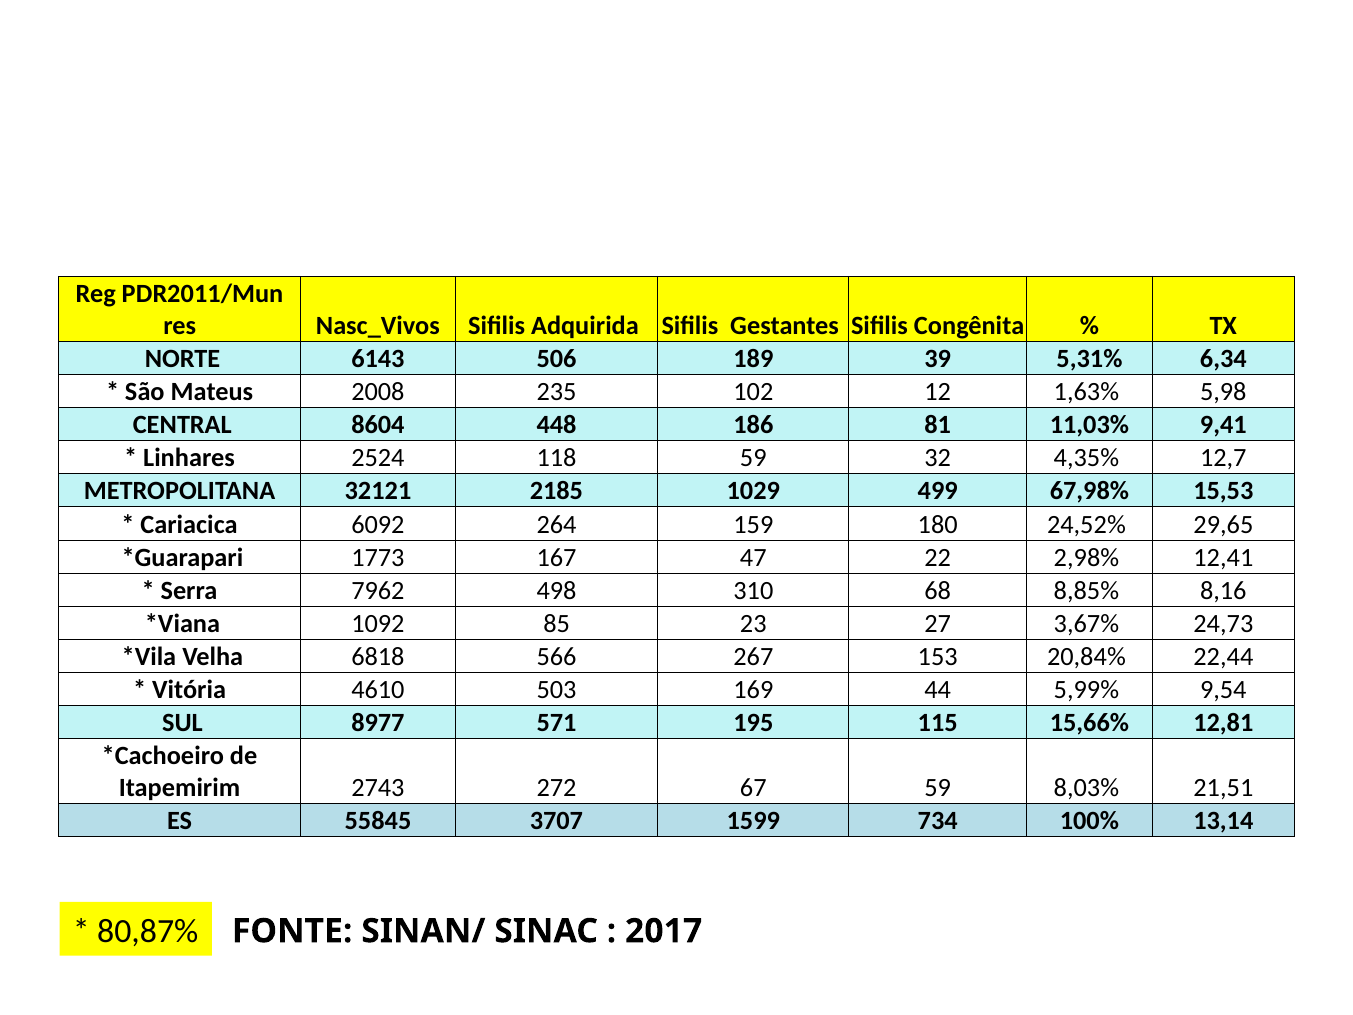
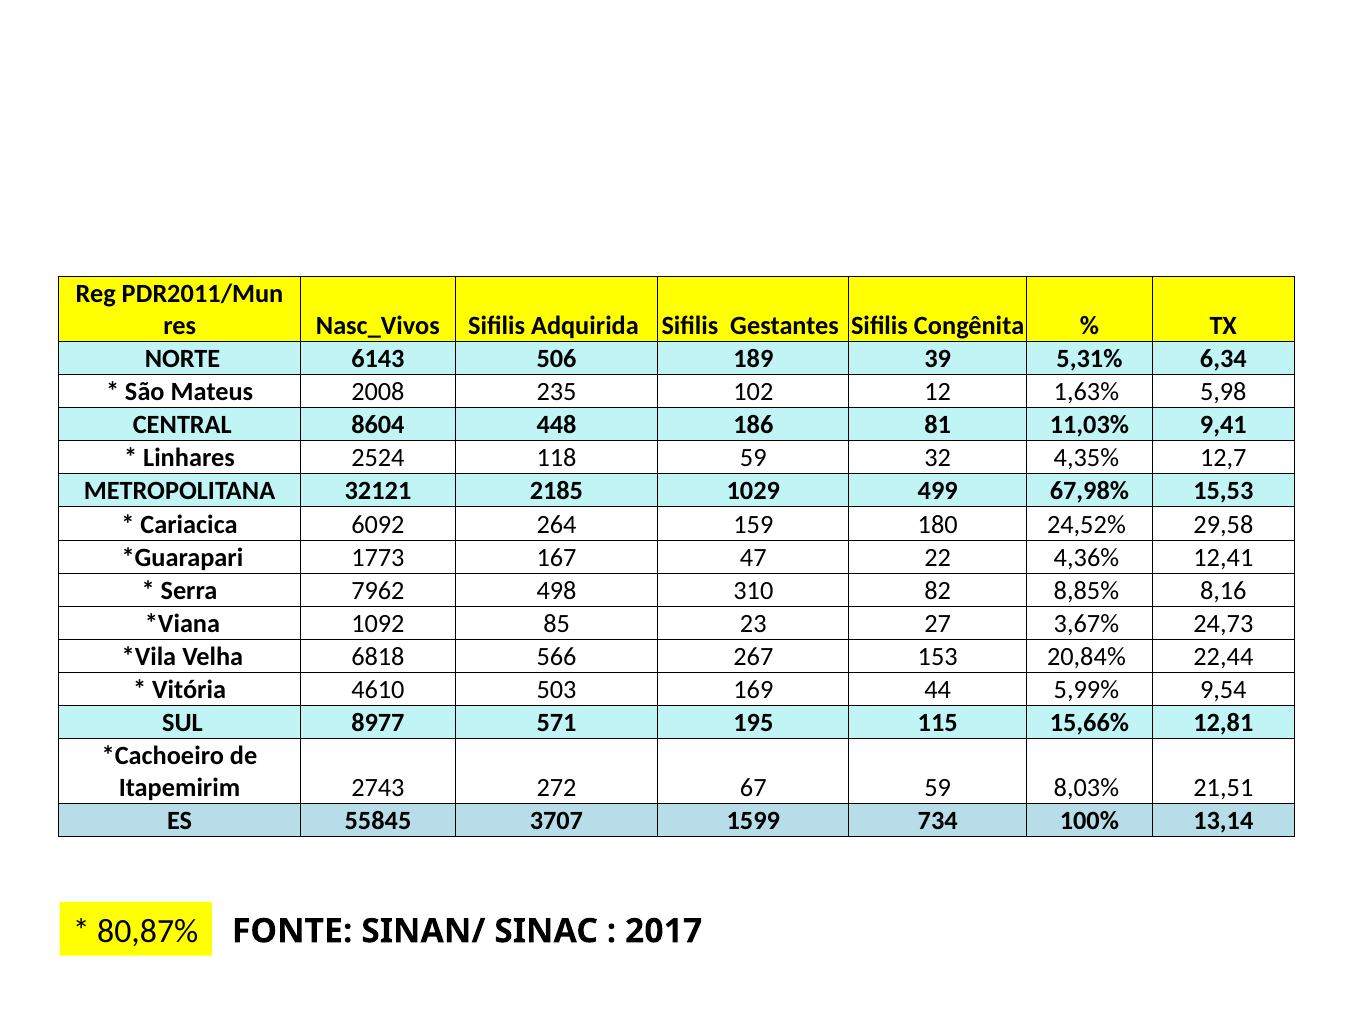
29,65: 29,65 -> 29,58 (1223, 524)
2,98%: 2,98% -> 4,36% (1086, 557)
68: 68 -> 82 (938, 590)
